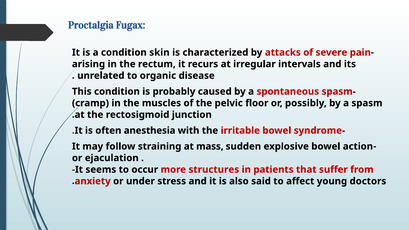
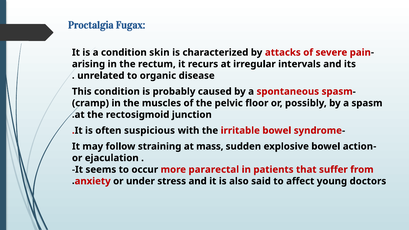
anesthesia: anesthesia -> suspicious (149, 131)
structures: structures -> pararectal (214, 170)
